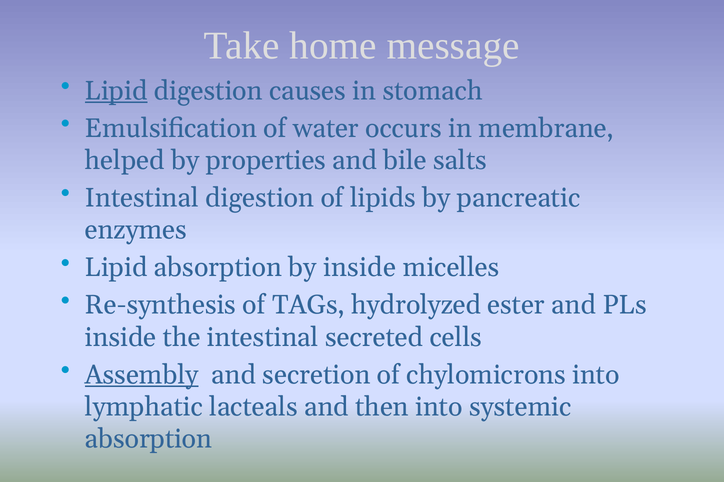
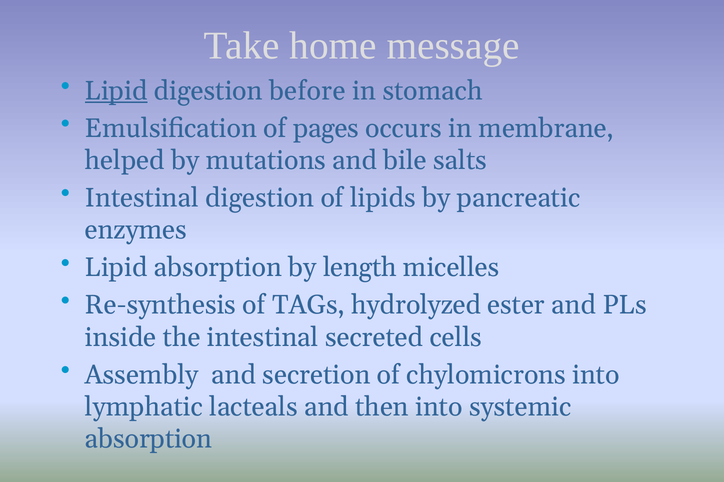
causes: causes -> before (307, 91)
water: water -> pages (326, 128)
properties: properties -> mutations (266, 161)
by inside: inside -> length (360, 268)
Assembly underline: present -> none (142, 375)
